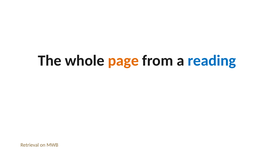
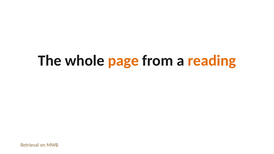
reading colour: blue -> orange (212, 61)
